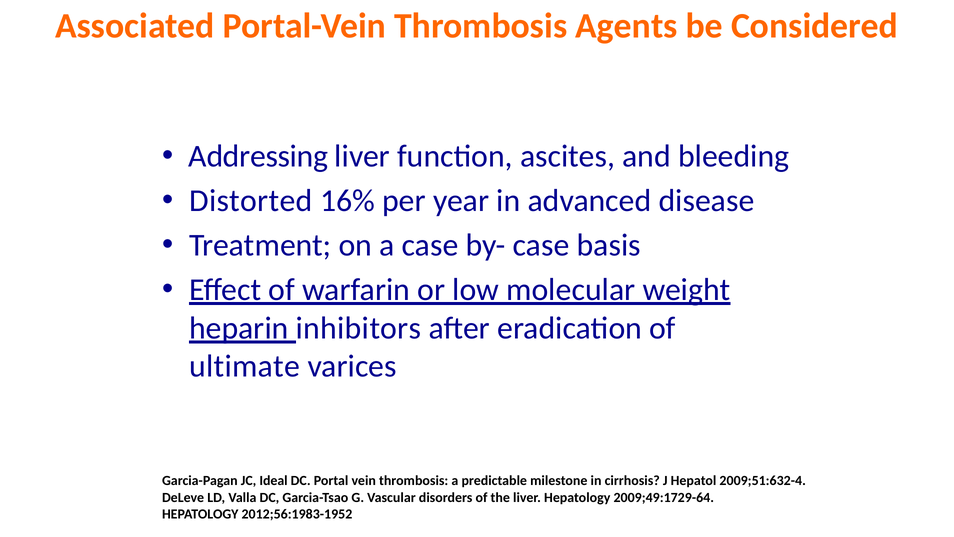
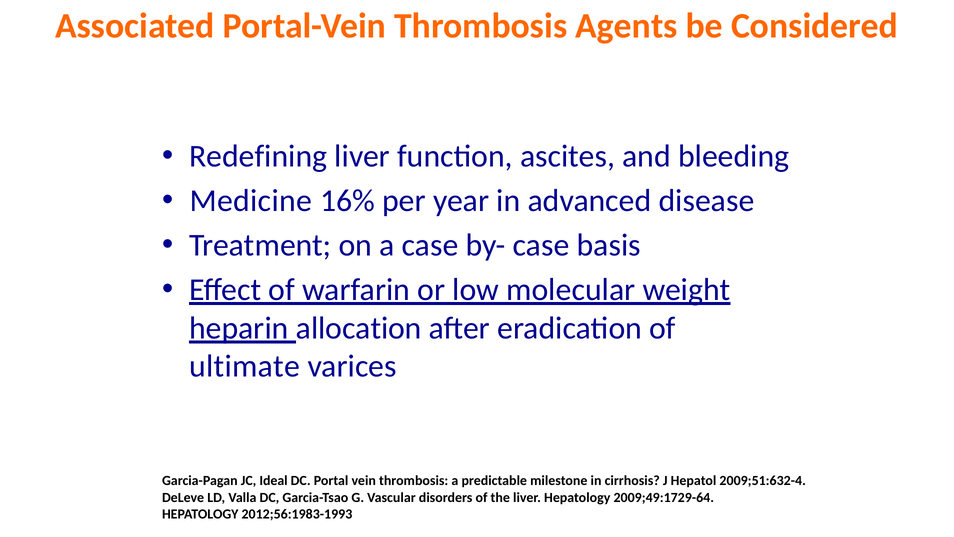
Addressing: Addressing -> Redefining (258, 156)
Distorted: Distorted -> Medicine (251, 201)
inhibitors: inhibitors -> allocation (359, 328)
2012;56:1983-1952: 2012;56:1983-1952 -> 2012;56:1983-1993 (297, 514)
